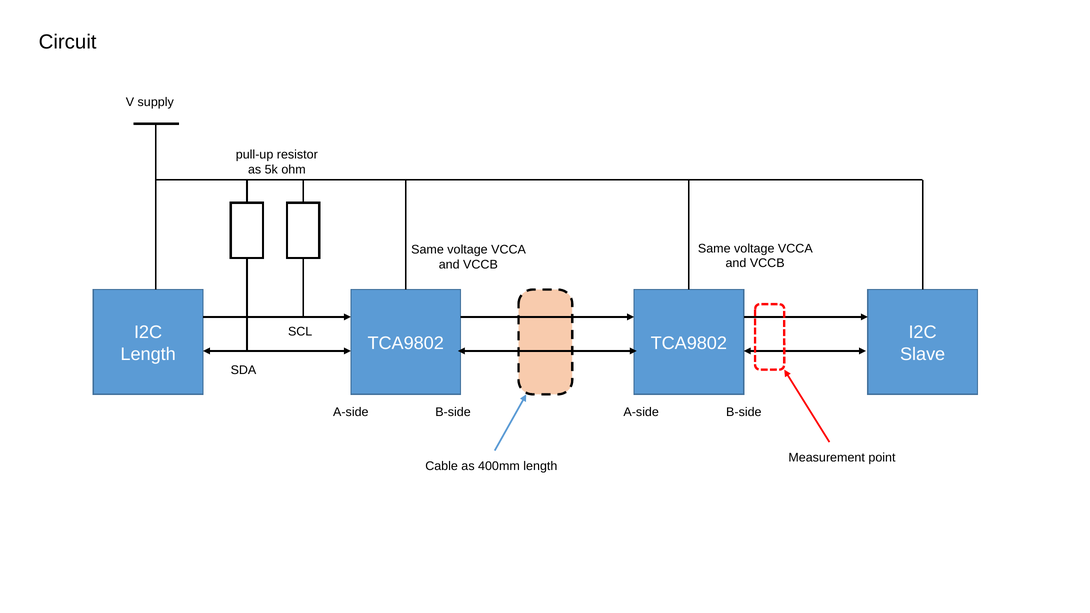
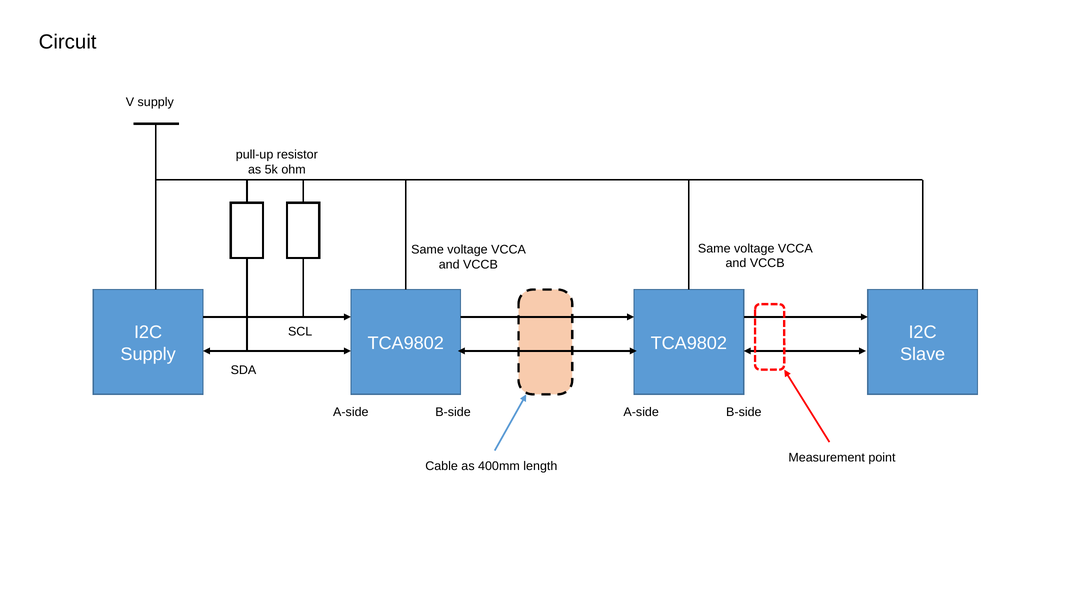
Length: Length -> Supply (148, 354)
